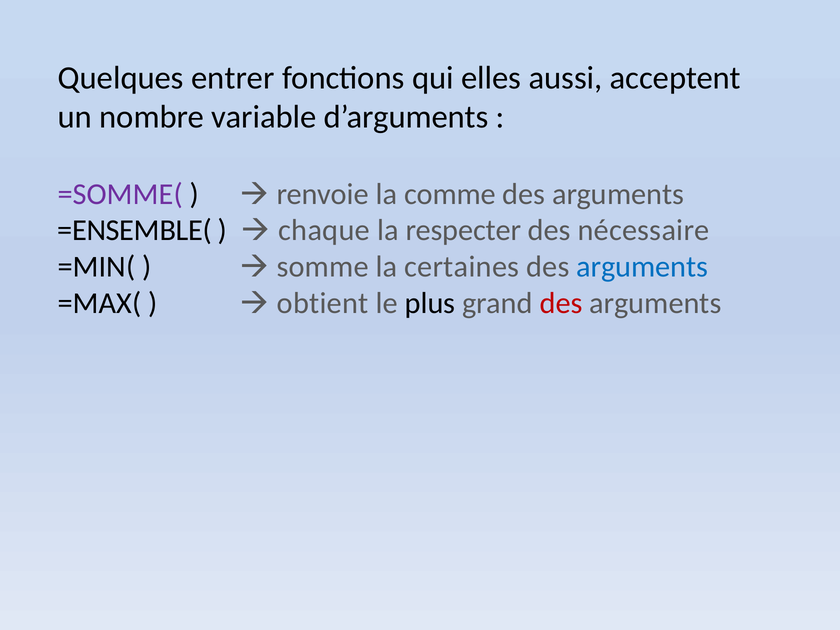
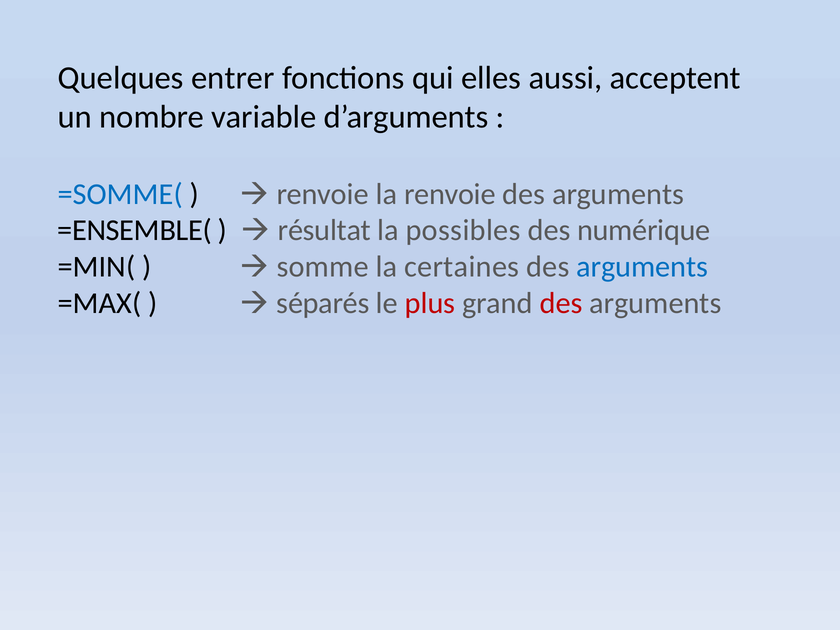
=SOMME( colour: purple -> blue (120, 194)
la comme: comme -> renvoie (450, 194)
chaque: chaque -> résultat (324, 230)
respecter: respecter -> possibles (463, 230)
nécessaire: nécessaire -> numérique (644, 230)
obtient: obtient -> séparés (323, 303)
plus colour: black -> red (430, 303)
